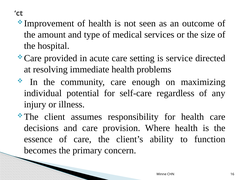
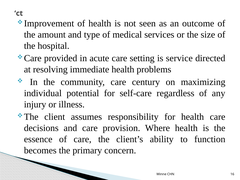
enough: enough -> century (146, 82)
